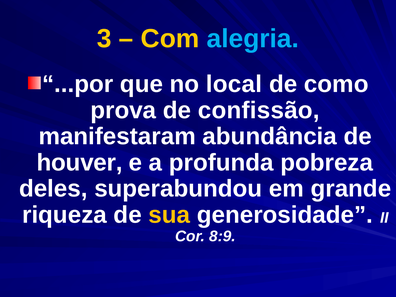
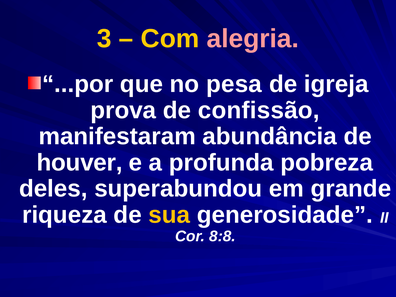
alegria colour: light blue -> pink (253, 39)
local: local -> pesa (234, 84)
como: como -> igreja (336, 84)
8:9: 8:9 -> 8:8 (222, 236)
